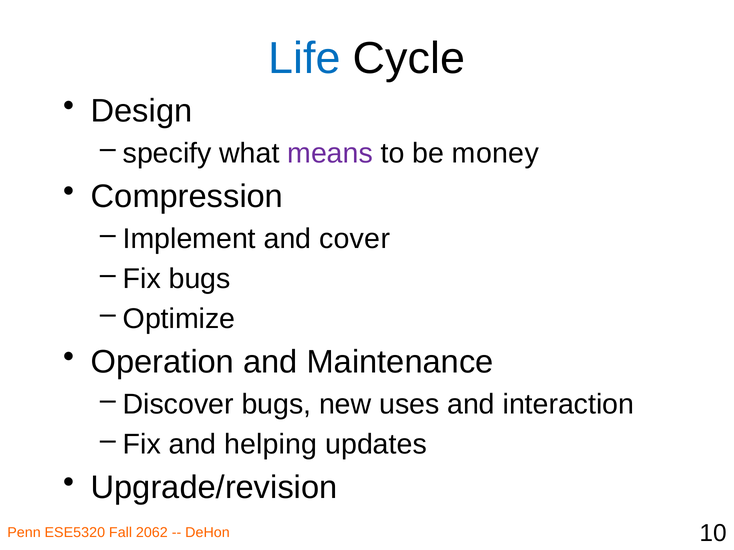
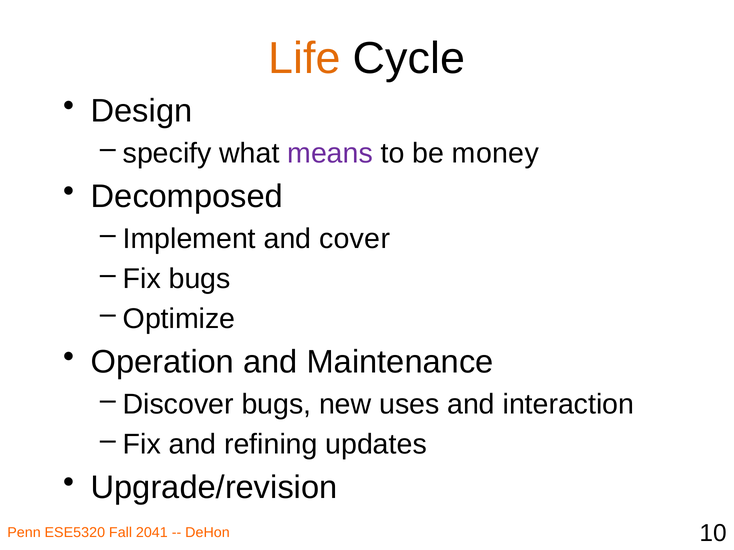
Life colour: blue -> orange (304, 59)
Compression: Compression -> Decomposed (187, 197)
helping: helping -> refining (271, 445)
2062: 2062 -> 2041 (152, 533)
